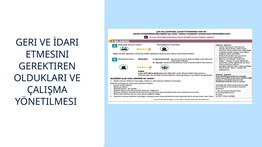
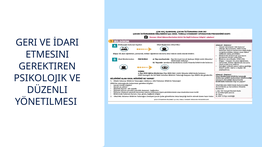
OLDUKLARI: OLDUKLARI -> PSIKOLOJIK (40, 78)
ÇALIŞMA: ÇALIŞMA -> DÜZENLI (47, 90)
